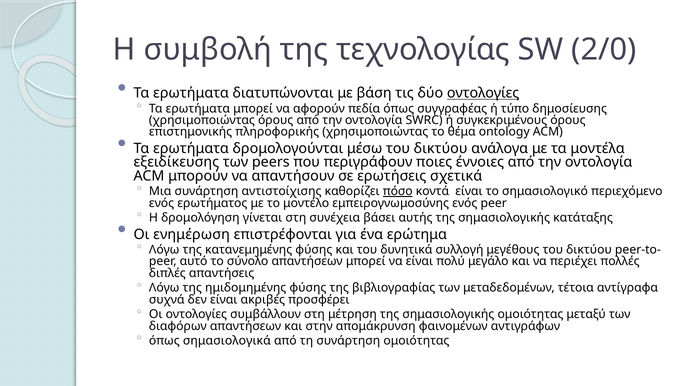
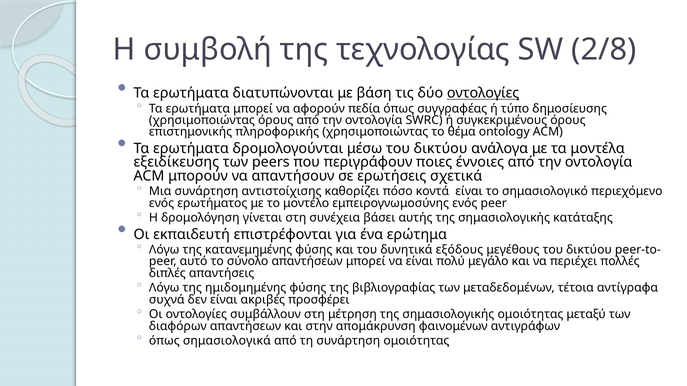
2/0: 2/0 -> 2/8 (604, 50)
πόσο underline: present -> none (398, 192)
ενημέρωση: ενημέρωση -> εκπαιδευτή (192, 235)
συλλογή: συλλογή -> εξόδους (459, 250)
